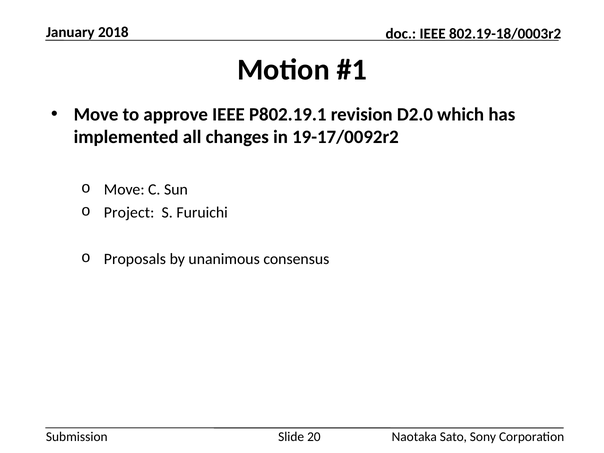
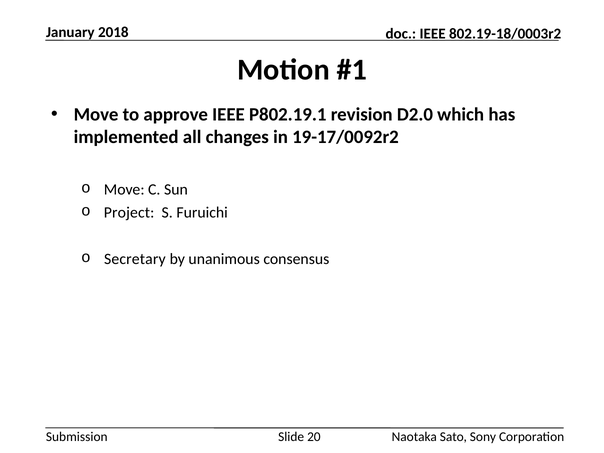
Proposals: Proposals -> Secretary (135, 259)
